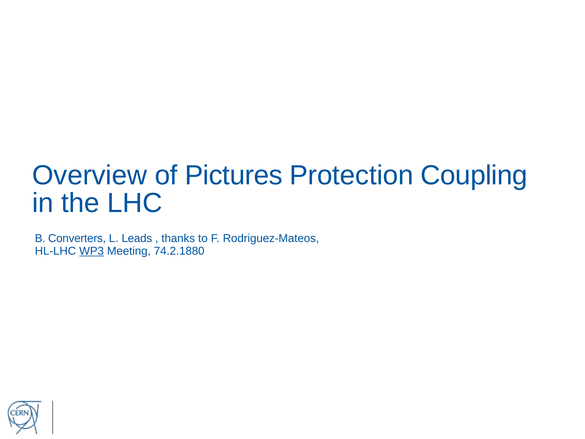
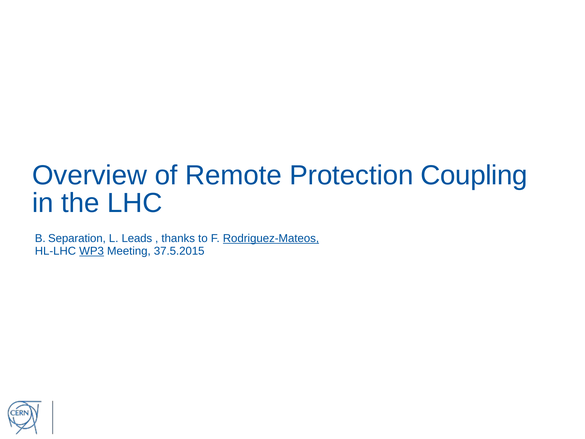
Pictures: Pictures -> Remote (234, 175)
Converters: Converters -> Separation (77, 238)
Rodriguez-Mateos underline: none -> present (271, 238)
74.2.1880: 74.2.1880 -> 37.5.2015 (179, 251)
